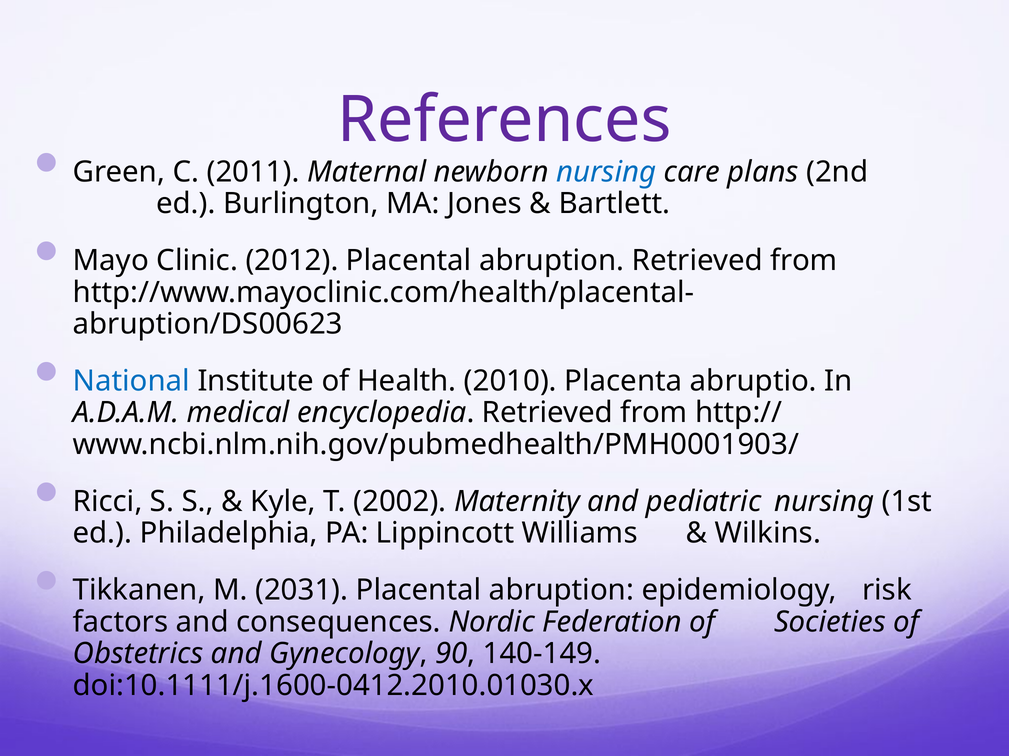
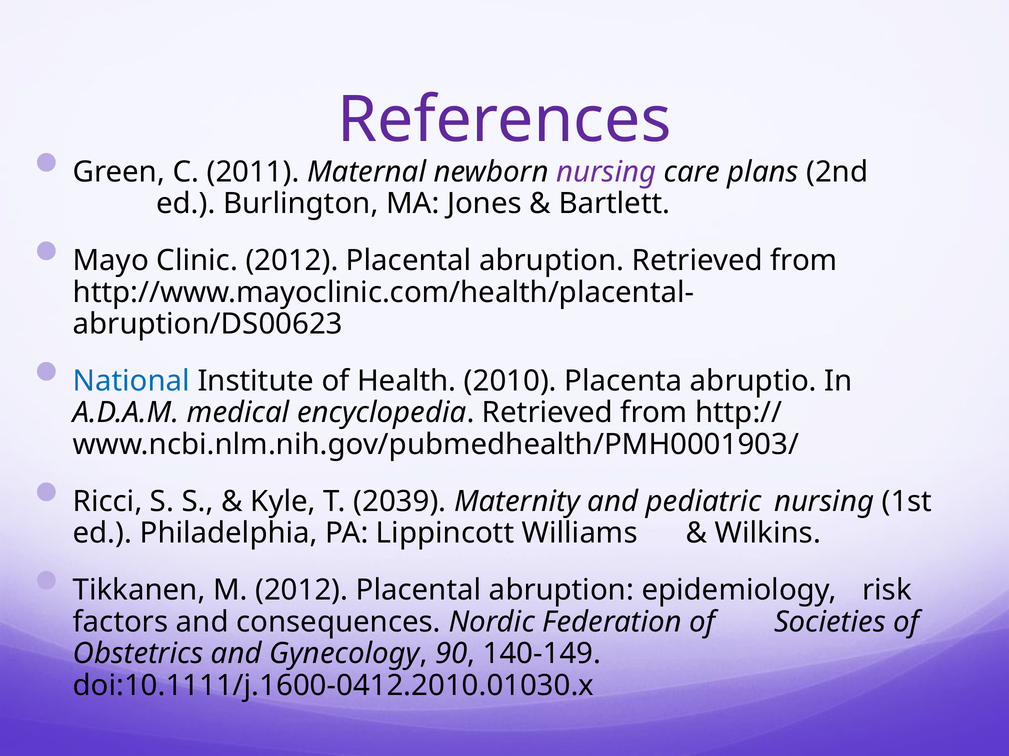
nursing colour: blue -> purple (606, 172)
2002: 2002 -> 2039 (400, 502)
M 2031: 2031 -> 2012 (302, 591)
